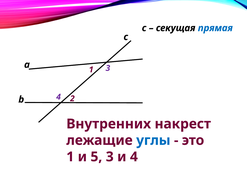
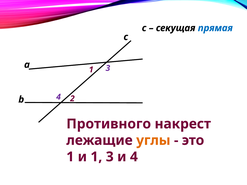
Внутренних: Внутренних -> Противного (109, 124)
углы colour: blue -> orange (153, 141)
и 5: 5 -> 1 (96, 157)
